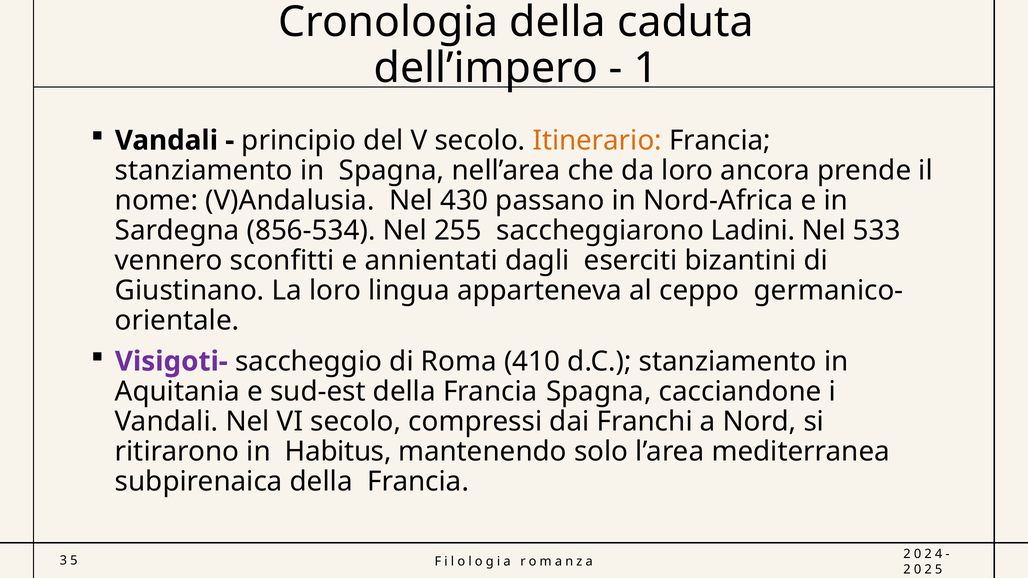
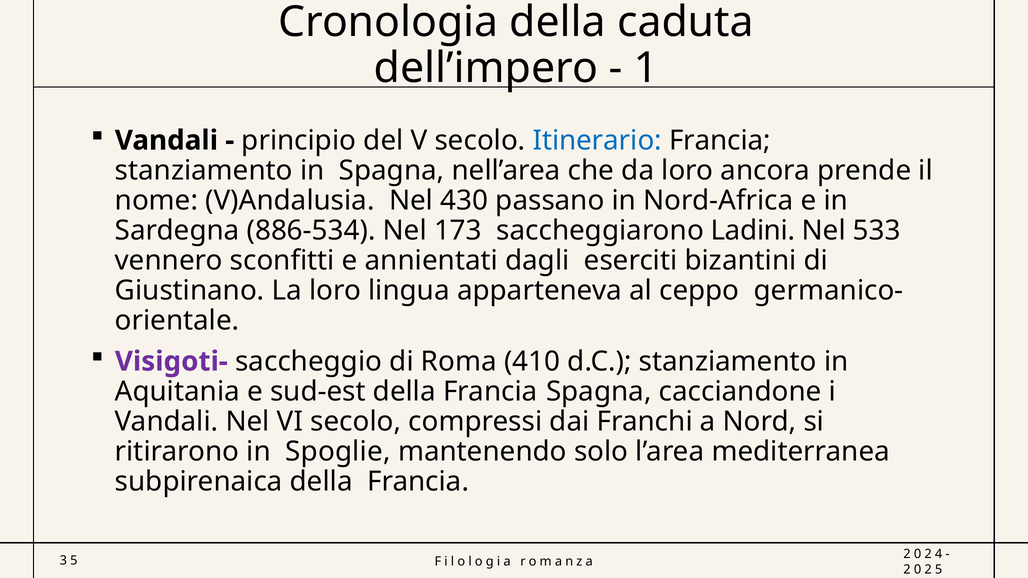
Itinerario colour: orange -> blue (597, 141)
856-534: 856-534 -> 886-534 (311, 231)
255: 255 -> 173 (458, 231)
Habitus: Habitus -> Spoglie (338, 452)
